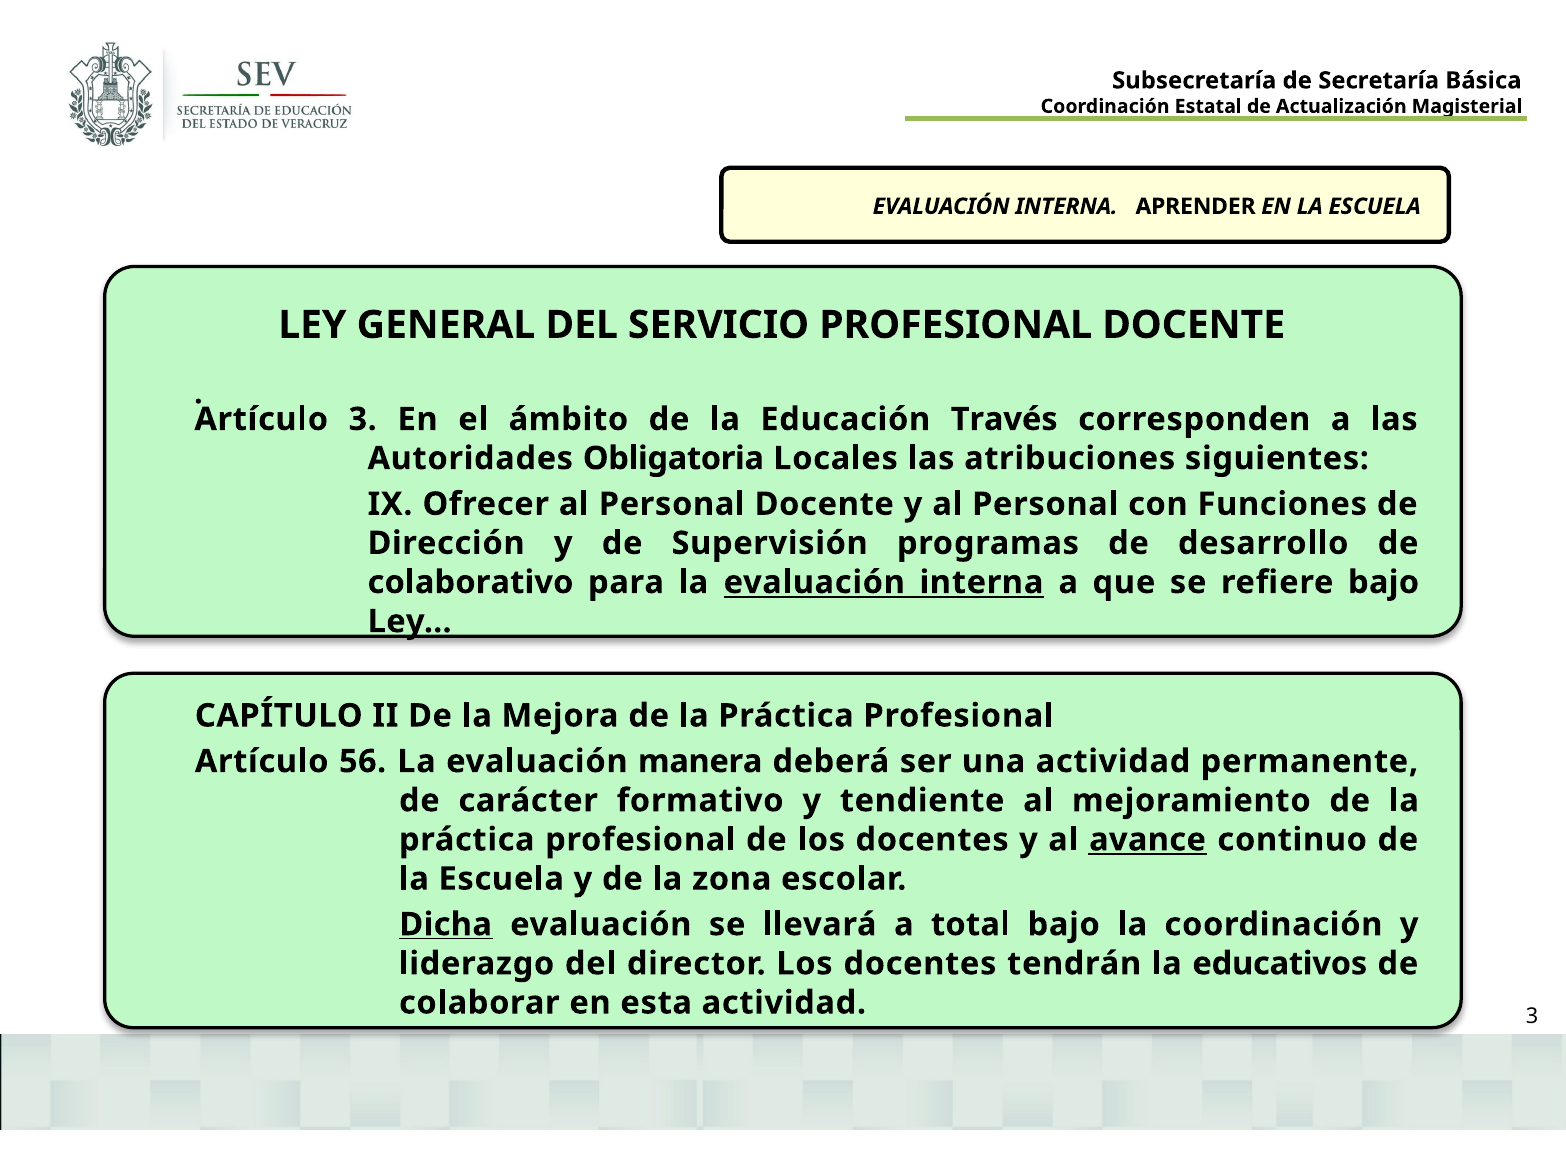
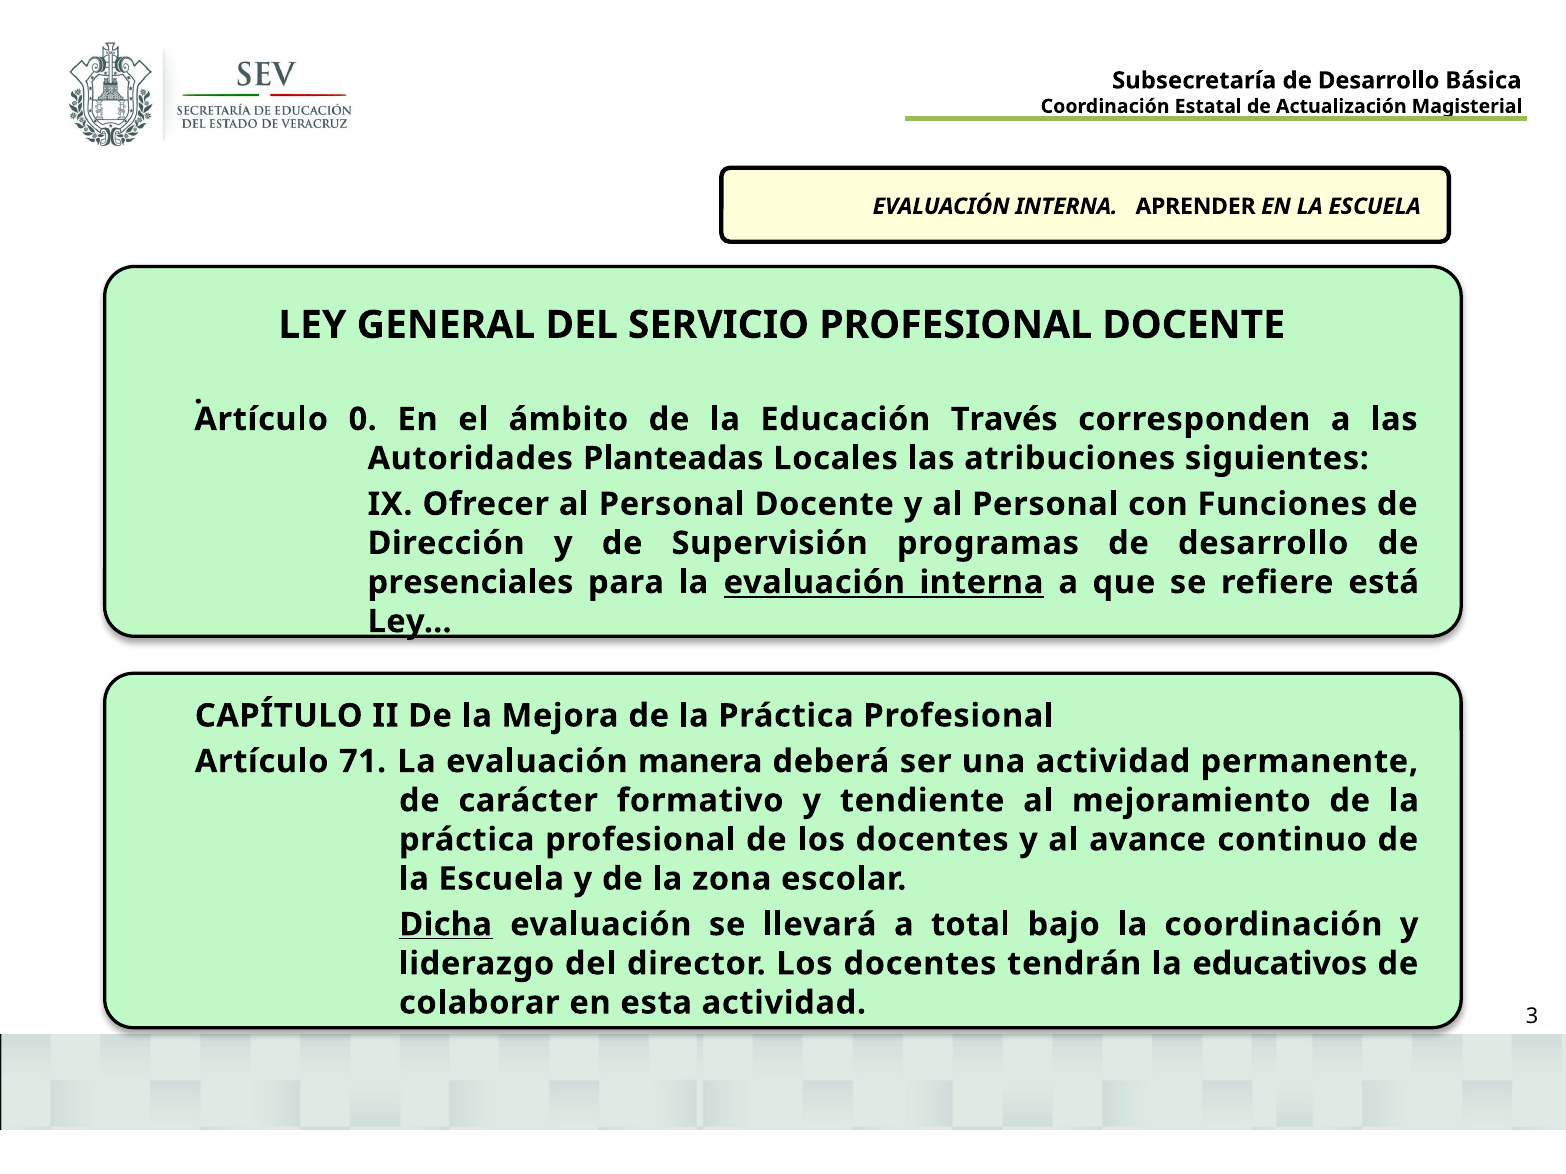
Secretaría: Secretaría -> Desarrollo (1379, 81)
Artículo 3: 3 -> 0 (363, 419)
Obligatoria: Obligatoria -> Planteadas (673, 459)
colaborativo: colaborativo -> presenciales (470, 583)
refiere bajo: bajo -> está (1384, 583)
56: 56 -> 71 (363, 762)
avance underline: present -> none (1148, 840)
